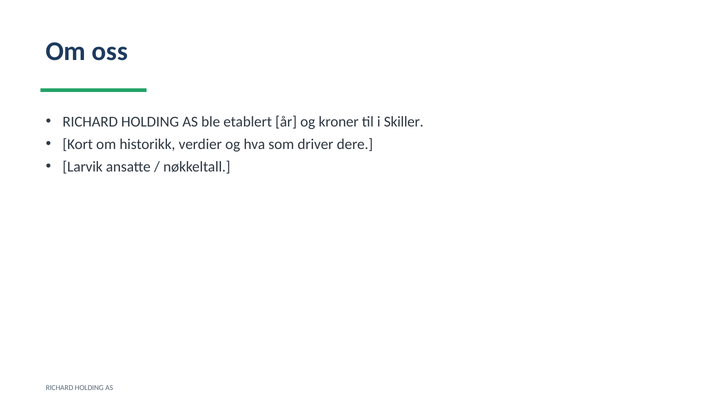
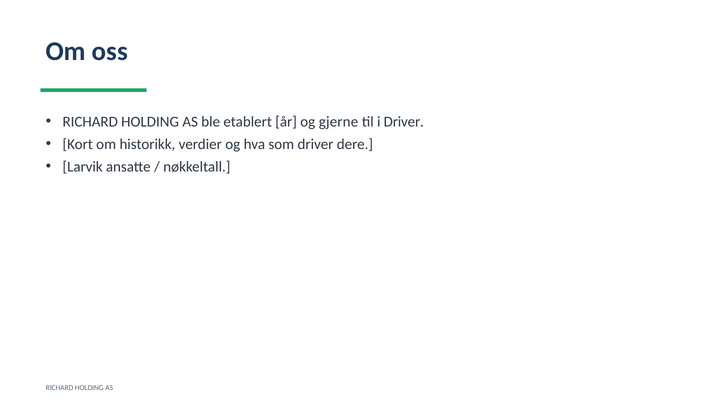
kroner: kroner -> gjerne (339, 122)
i Skiller: Skiller -> Driver (404, 122)
